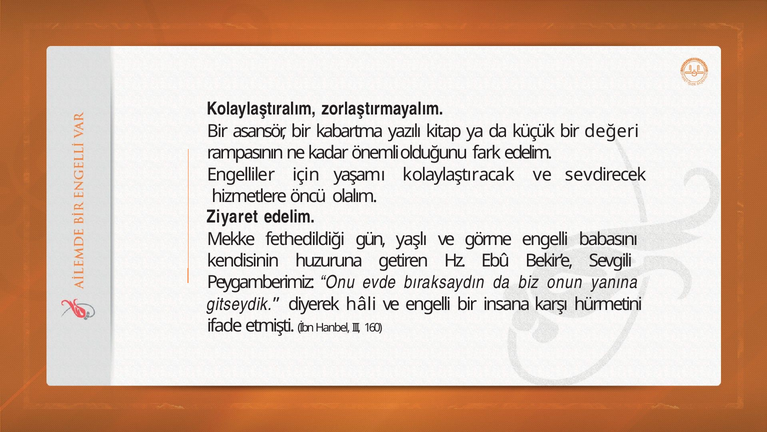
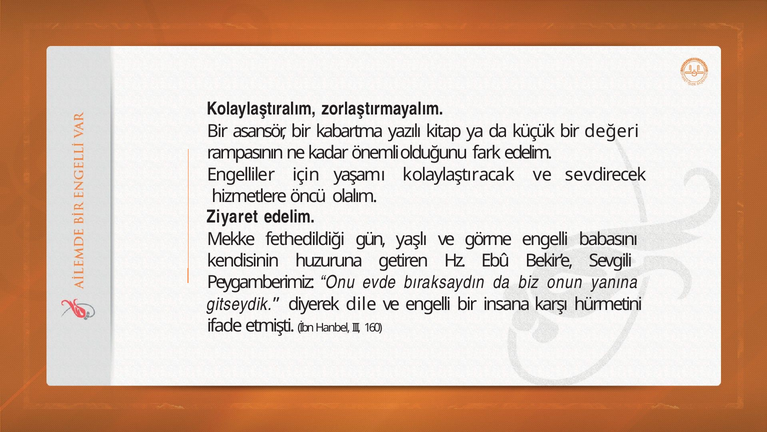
hâli: hâli -> dile (361, 304)
